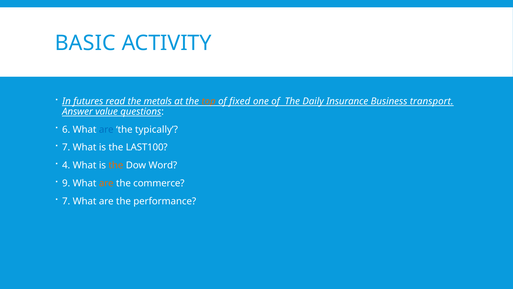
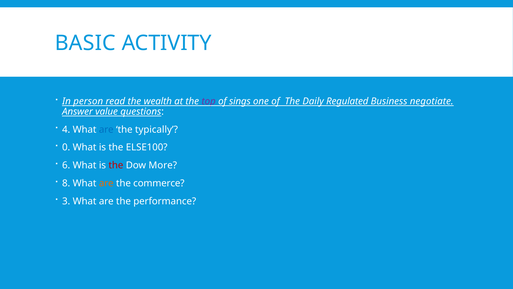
futures: futures -> person (88, 101)
metals: metals -> wealth (158, 101)
top colour: orange -> purple (209, 101)
fixed: fixed -> sings (240, 101)
Insurance: Insurance -> Regulated (347, 101)
transport: transport -> negotiate (432, 101)
6: 6 -> 4 (66, 129)
7: 7 -> 0 (66, 147)
LAST100: LAST100 -> ELSE100 (147, 147)
4: 4 -> 6 (66, 165)
the colour: orange -> red (116, 165)
Word: Word -> More (163, 165)
9: 9 -> 8 (66, 183)
7: 7 -> 3 (66, 201)
